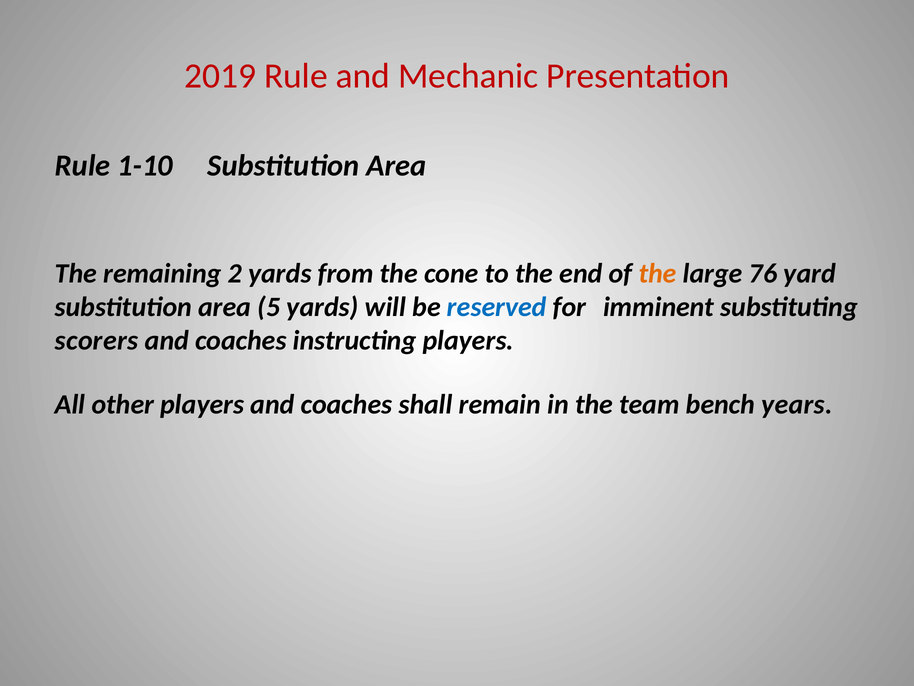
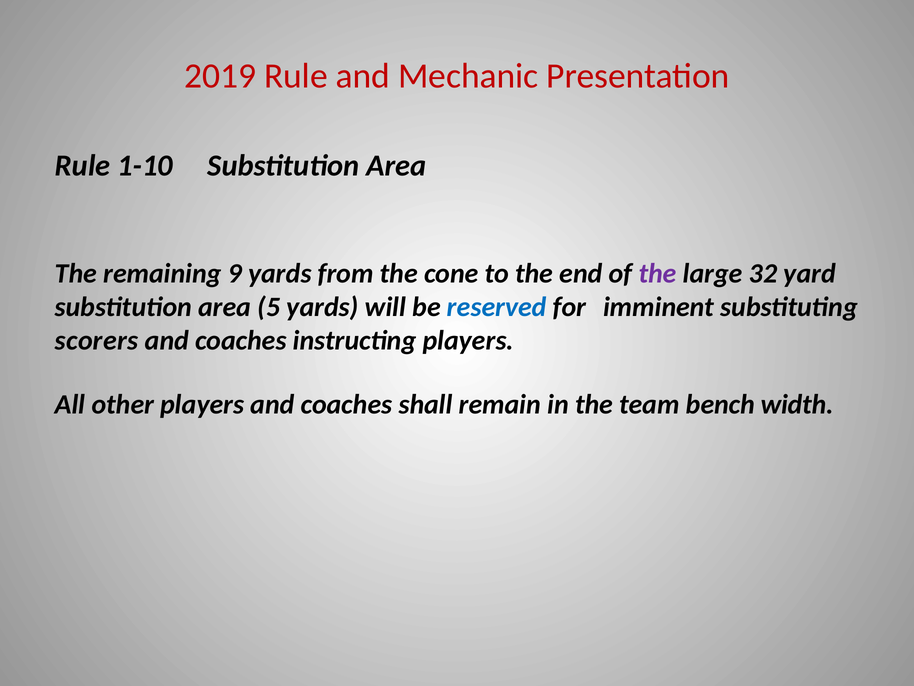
2: 2 -> 9 (235, 273)
the colour: orange -> purple (658, 273)
76: 76 -> 32 (763, 273)
years: years -> width (797, 404)
